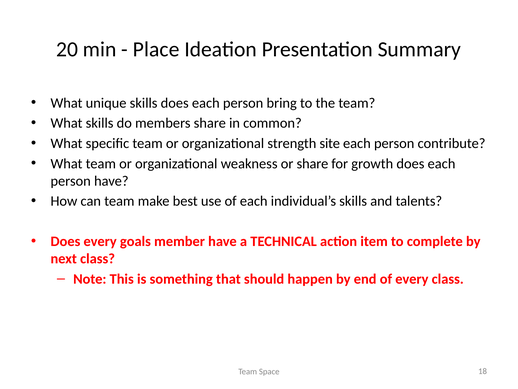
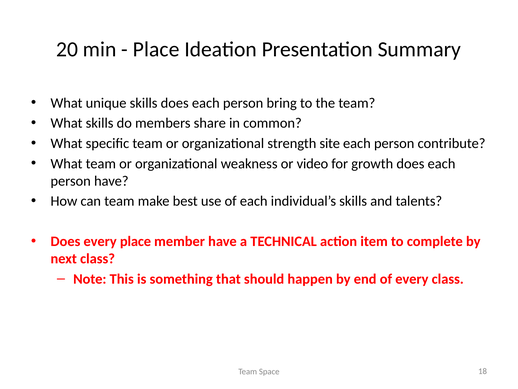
or share: share -> video (312, 163)
every goals: goals -> place (136, 241)
